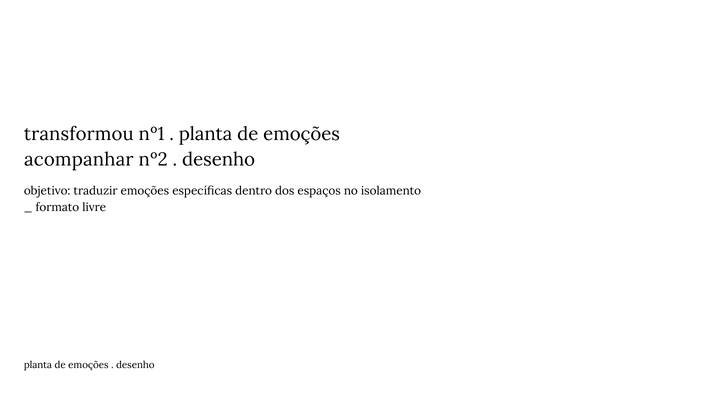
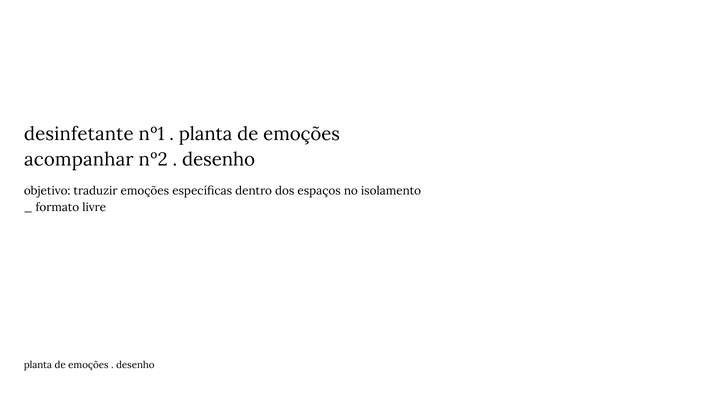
transformou: transformou -> desinfetante (79, 134)
